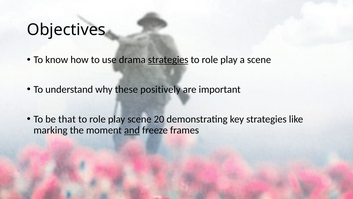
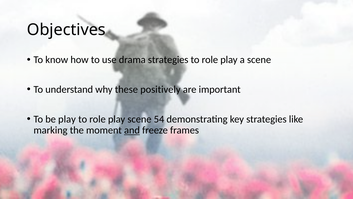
strategies underline: present -> none (168, 60)
be that: that -> play (67, 119)
20: 20 -> 54 (159, 119)
